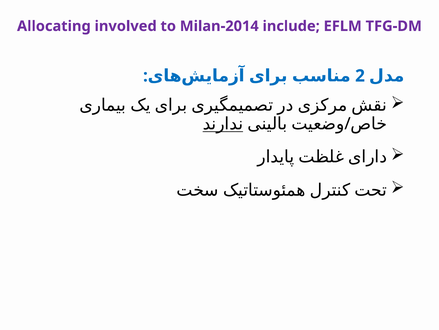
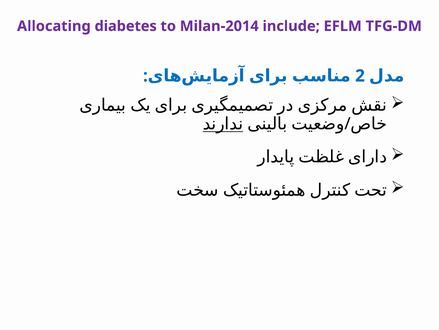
involved: involved -> diabetes (126, 26)
